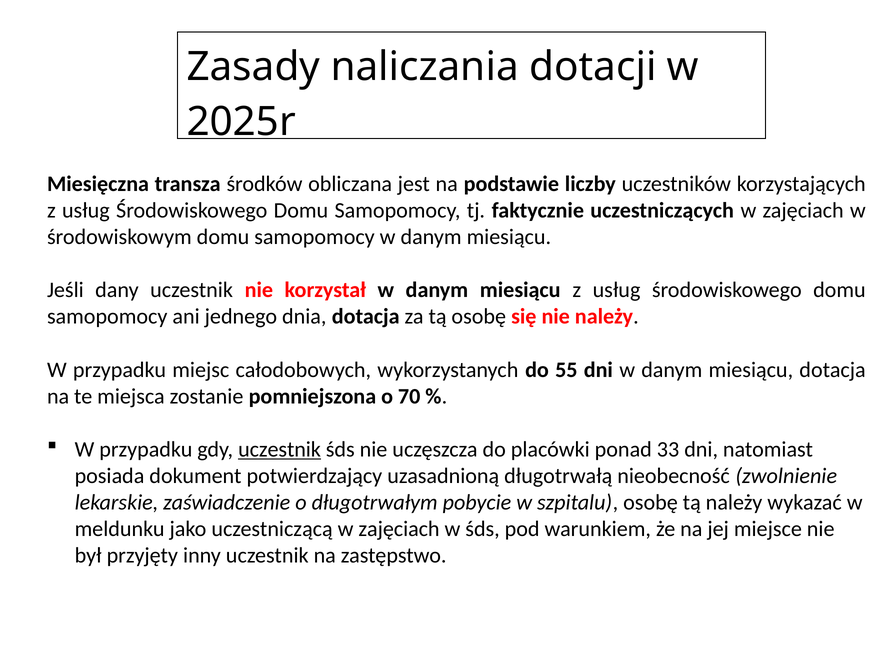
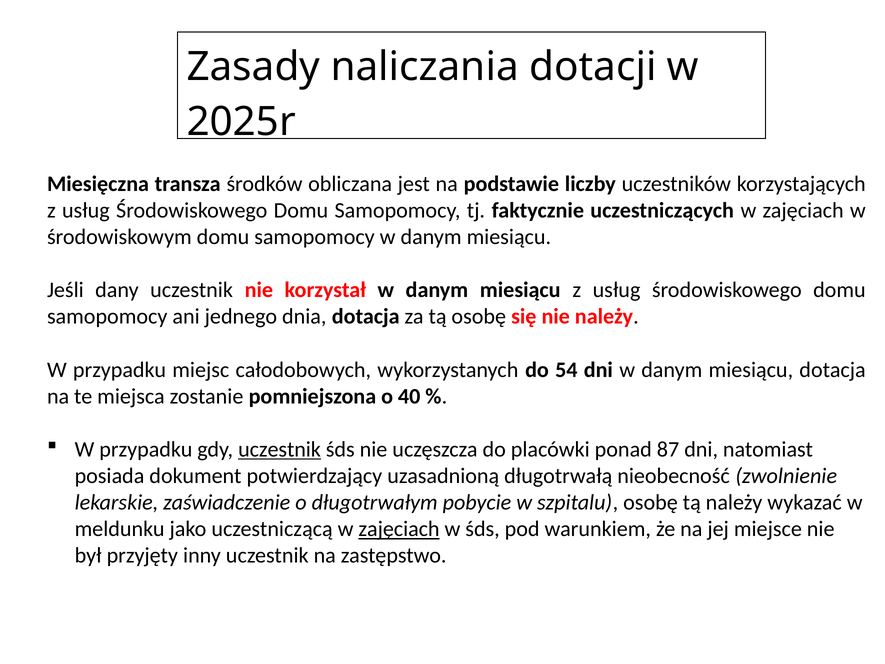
55: 55 -> 54 (566, 370)
70: 70 -> 40 (409, 396)
33: 33 -> 87 (668, 449)
zajęciach underline: none -> present (399, 529)
